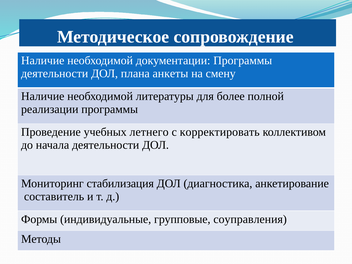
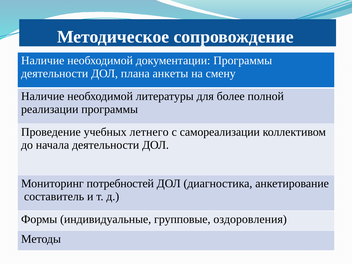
корректировать: корректировать -> самореализации (220, 132)
стабилизация: стабилизация -> потребностей (120, 183)
соуправления: соуправления -> оздоровления (250, 219)
